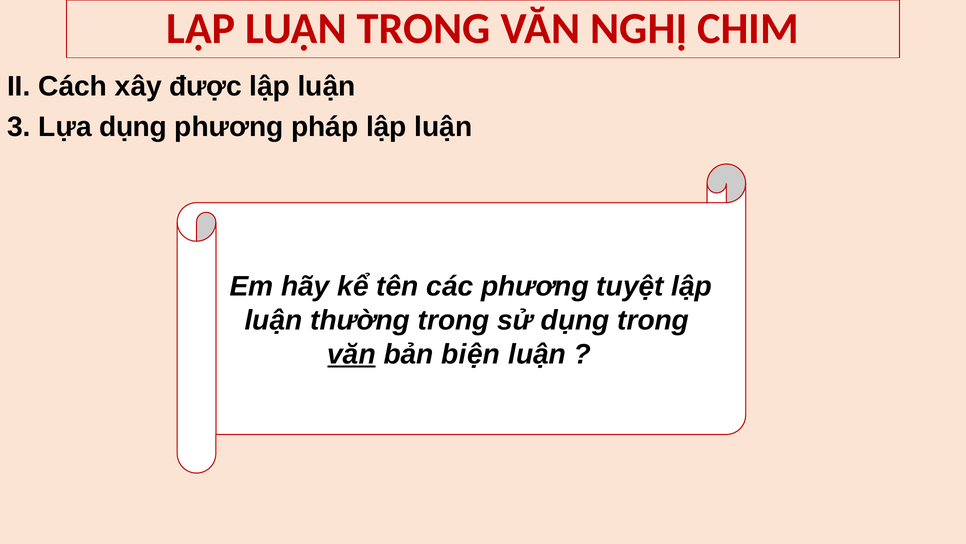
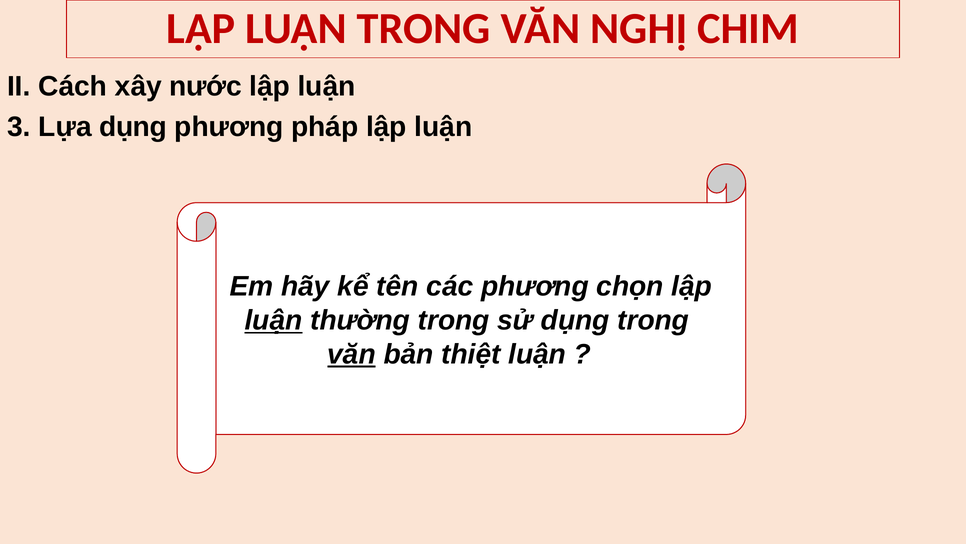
được: được -> nước (206, 87)
tuyệt: tuyệt -> chọn (630, 286)
luận underline: none -> present (274, 320)
biện: biện -> thiệt (471, 354)
